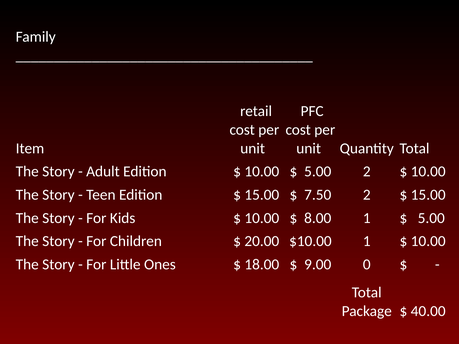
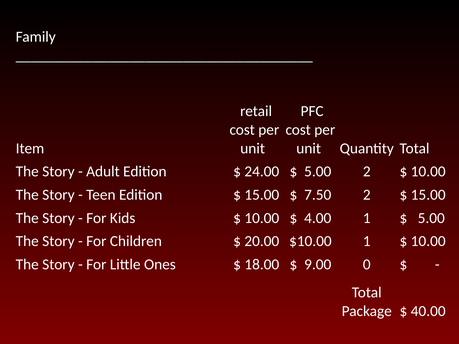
10.00: 10.00 -> 24.00 (262, 172)
8.00: 8.00 -> 4.00 (318, 218)
